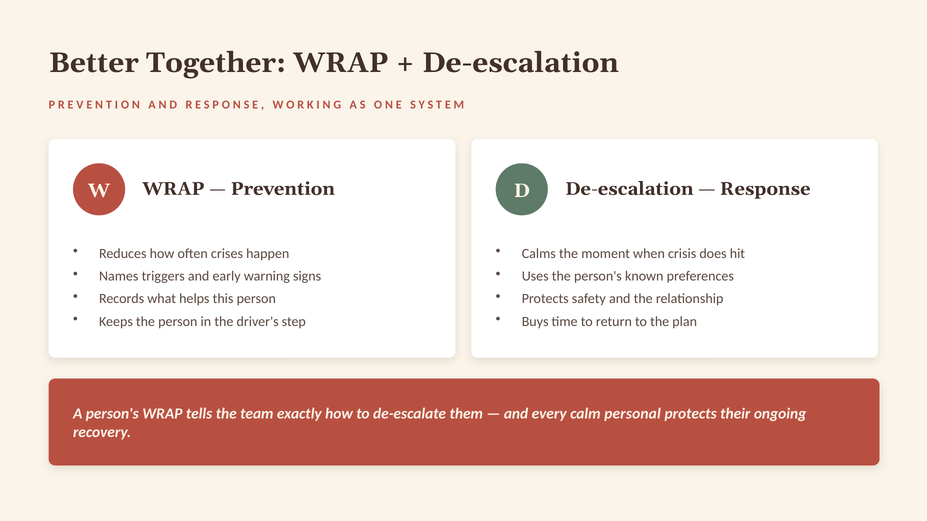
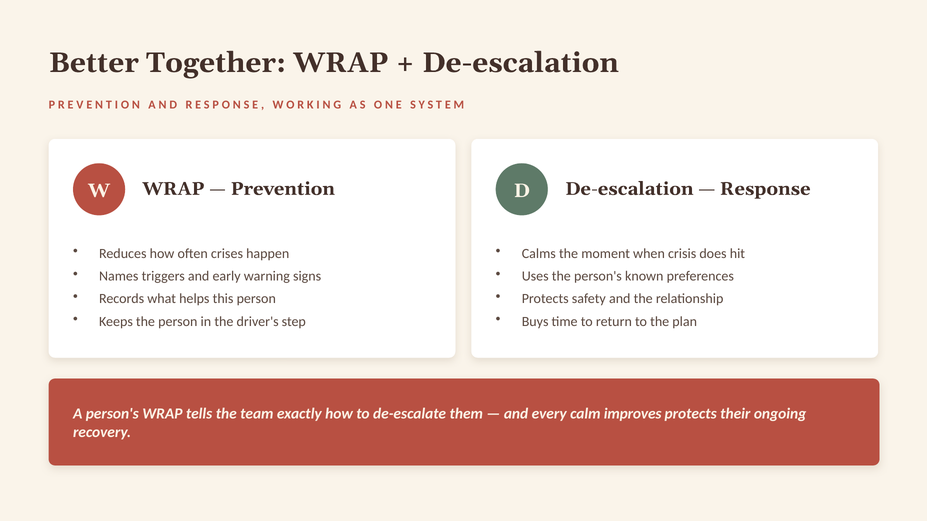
personal: personal -> improves (633, 414)
